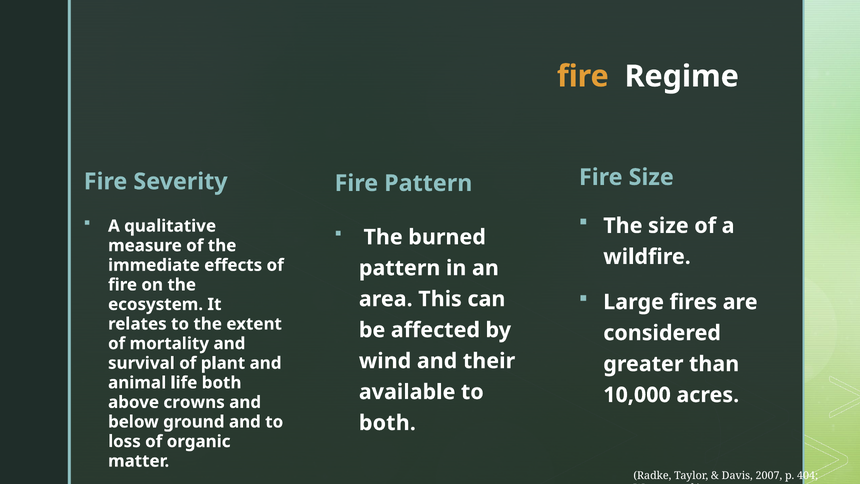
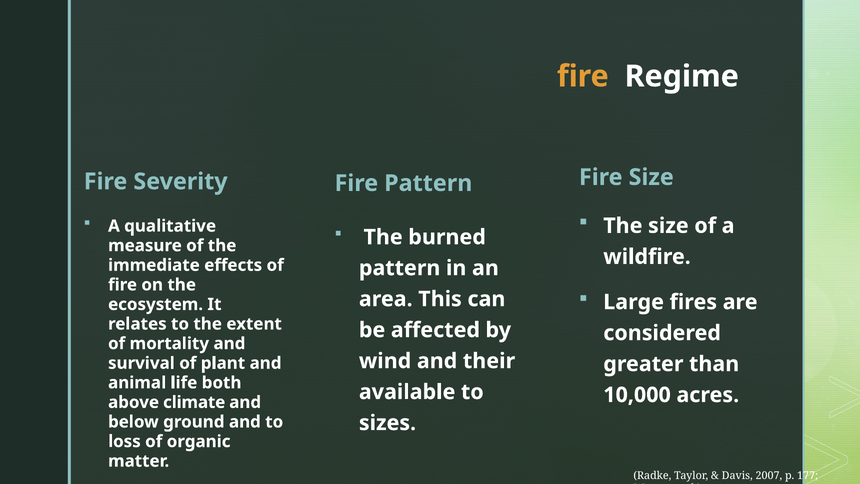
crowns: crowns -> climate (194, 402)
both: both -> sizes (387, 423)
404: 404 -> 177 (808, 475)
